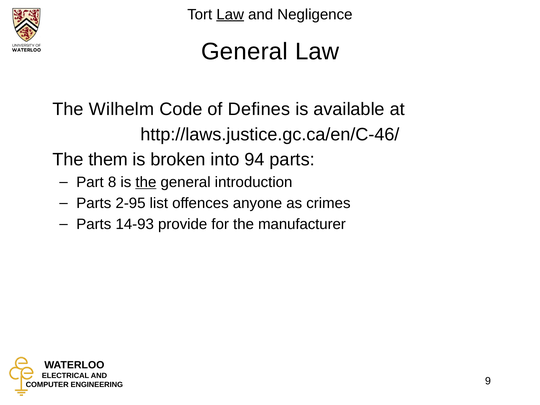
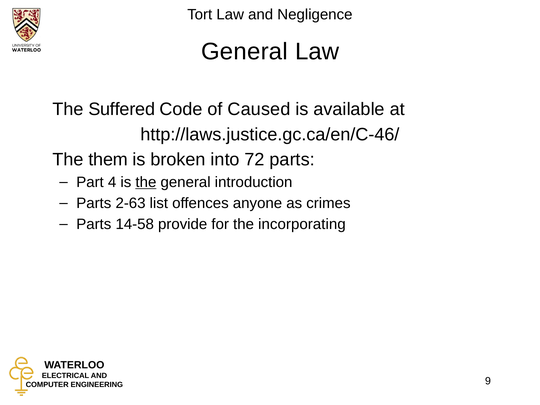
Law underline: present -> none (230, 14)
Wilhelm: Wilhelm -> Suffered (122, 109)
Defines: Defines -> Caused (259, 109)
94: 94 -> 72 (255, 160)
8: 8 -> 4 (112, 182)
2-95: 2-95 -> 2-63 (131, 203)
14-93: 14-93 -> 14-58 (135, 224)
manufacturer: manufacturer -> incorporating (302, 224)
